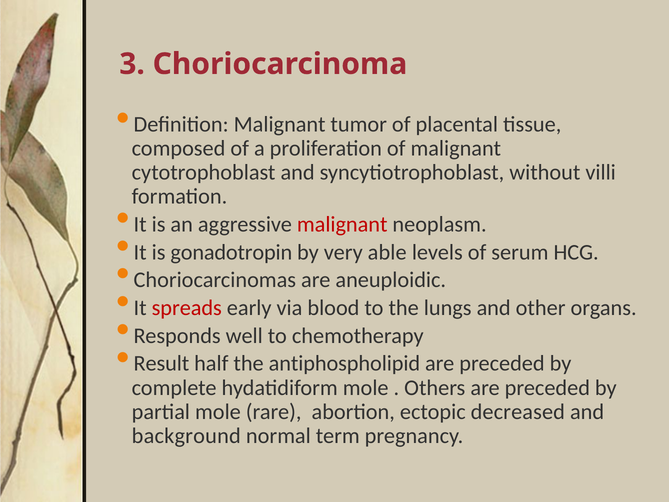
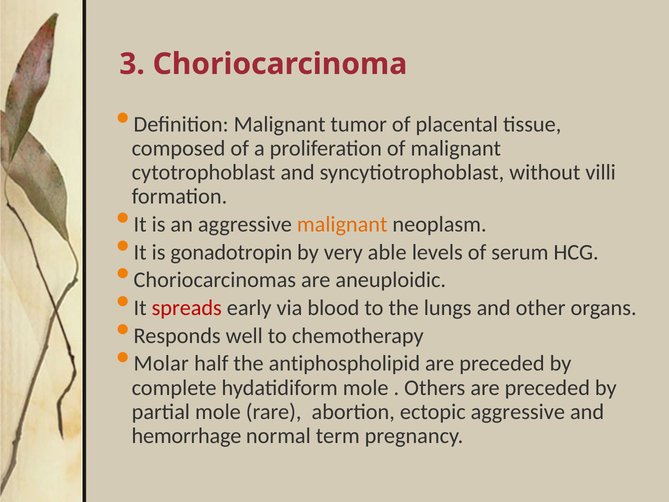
malignant colour: red -> orange (342, 224)
Result: Result -> Molar (161, 363)
ectopic decreased: decreased -> aggressive (518, 412)
background: background -> hemorrhage (186, 436)
